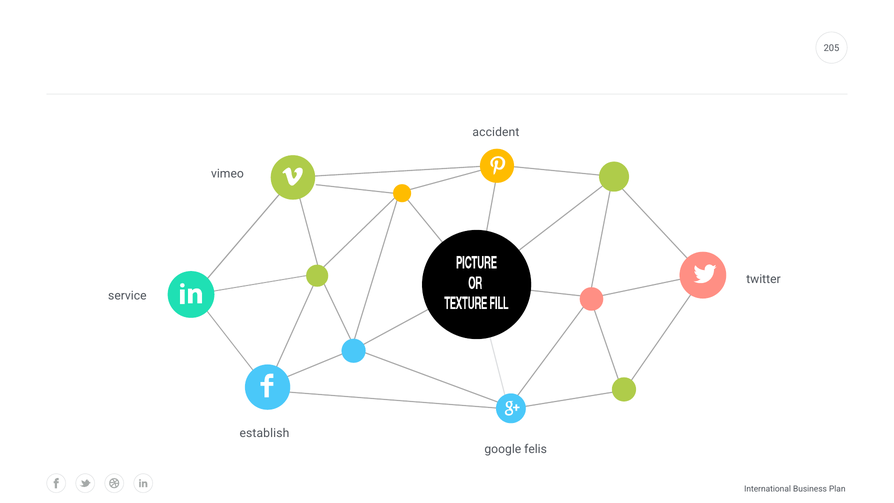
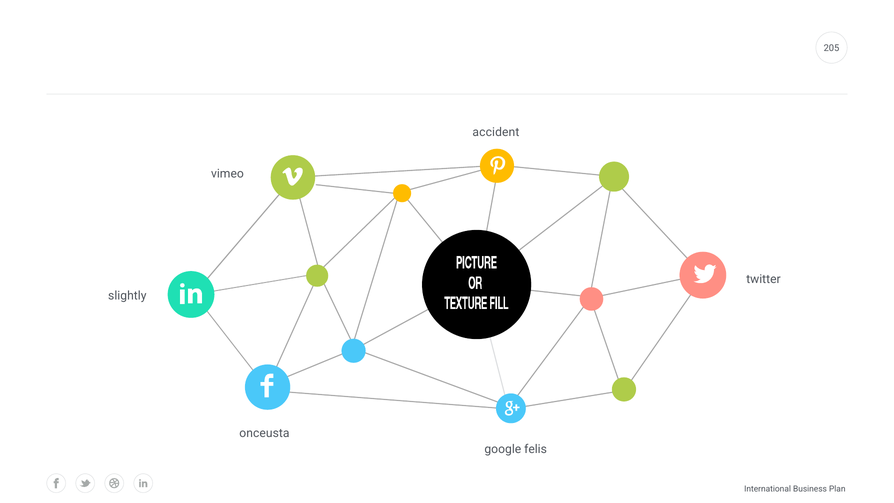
service: service -> slightly (127, 296)
establish: establish -> onceusta (264, 433)
